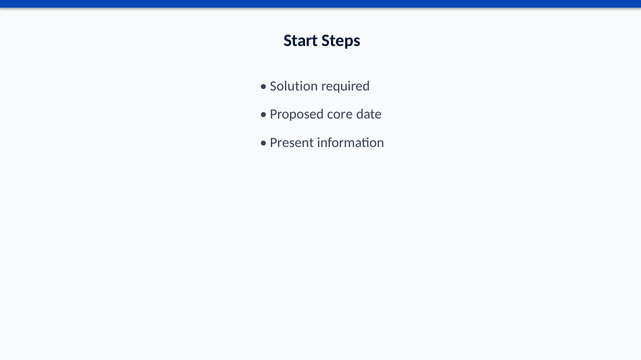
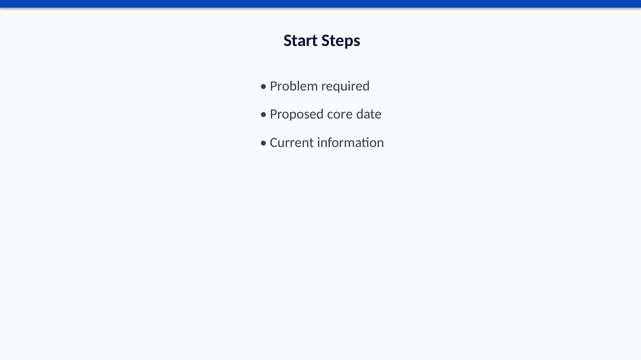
Solution: Solution -> Problem (294, 86)
Present: Present -> Current (292, 143)
